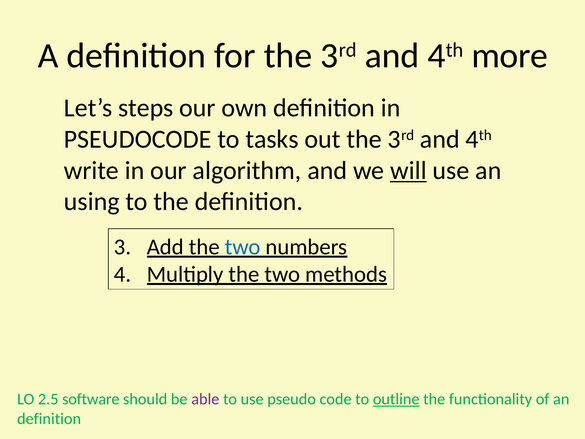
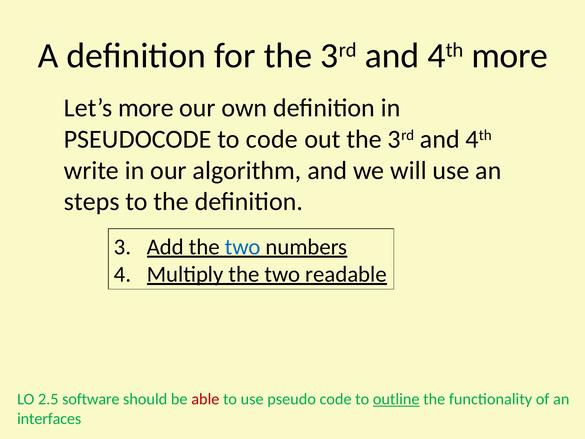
Let’s steps: steps -> more (146, 108)
to tasks: tasks -> code (272, 139)
will underline: present -> none (408, 170)
using: using -> steps (92, 202)
methods: methods -> readable (346, 274)
able colour: purple -> red (205, 399)
definition: definition -> interfaces (49, 418)
